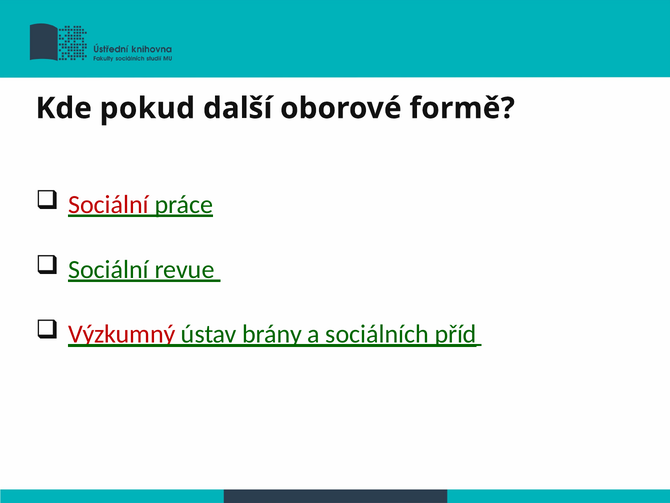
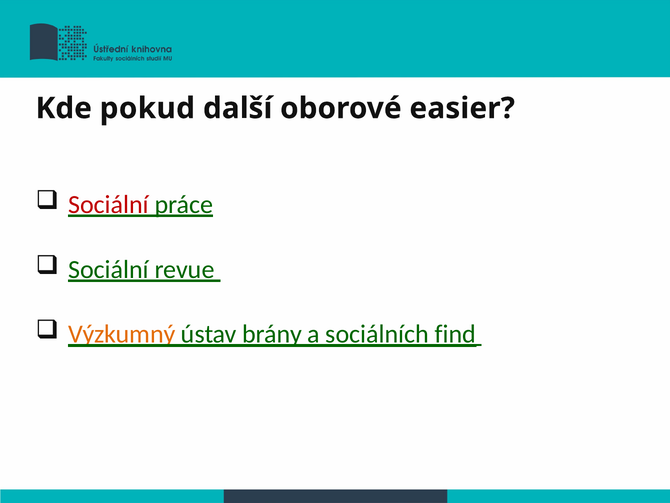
formě: formě -> easier (462, 108)
Výzkumný colour: red -> orange (122, 334)
příd: příd -> find (455, 334)
